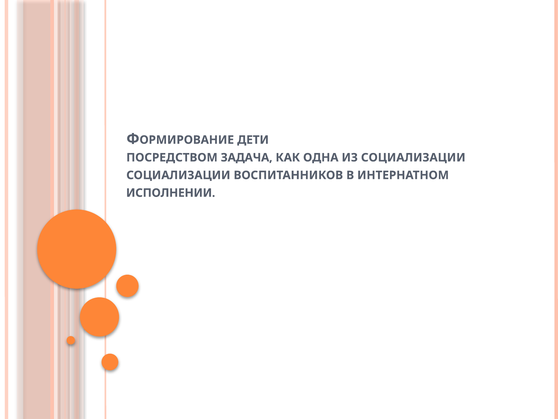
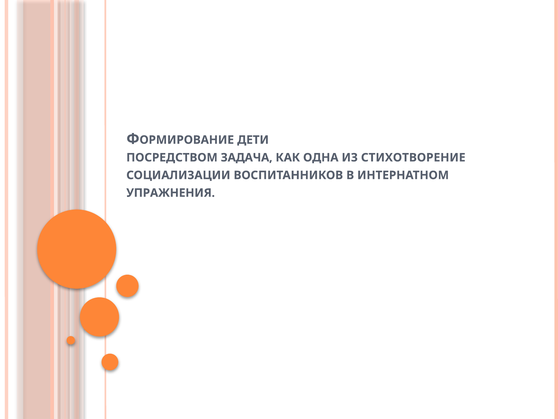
ИЗ СОЦИАЛИЗАЦИИ: СОЦИАЛИЗАЦИИ -> СТИХОТВОРЕНИЕ (413, 157)
ИСПОЛНЕНИИ: ИСПОЛНЕНИИ -> УПРАЖНЕНИЯ (171, 193)
